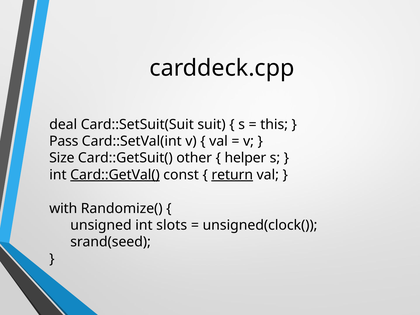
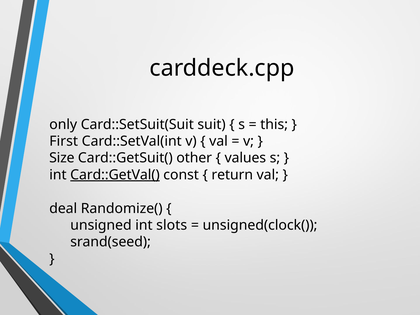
deal: deal -> only (63, 124)
Pass: Pass -> First (64, 141)
helper: helper -> values (245, 158)
return underline: present -> none (232, 175)
with: with -> deal (63, 208)
